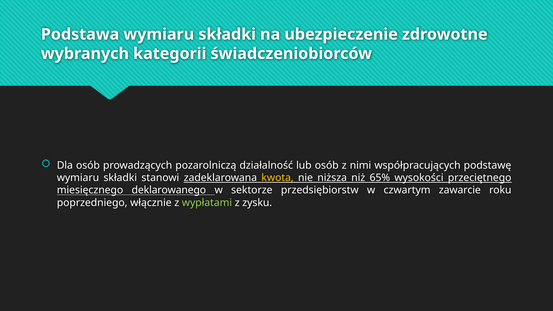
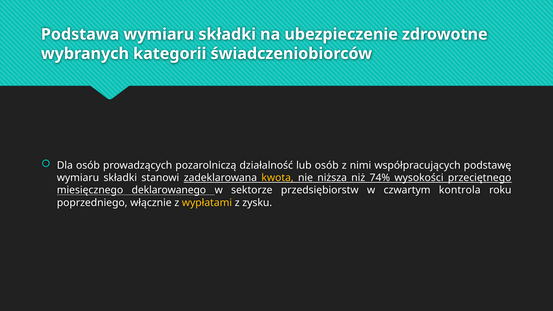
65%: 65% -> 74% (380, 178)
zawarcie: zawarcie -> kontrola (460, 190)
wypłatami colour: light green -> yellow (207, 203)
